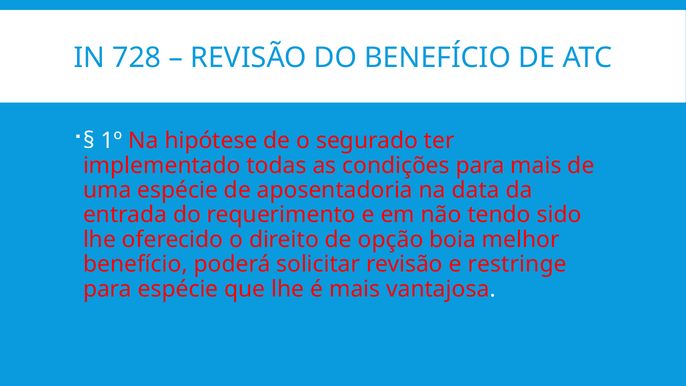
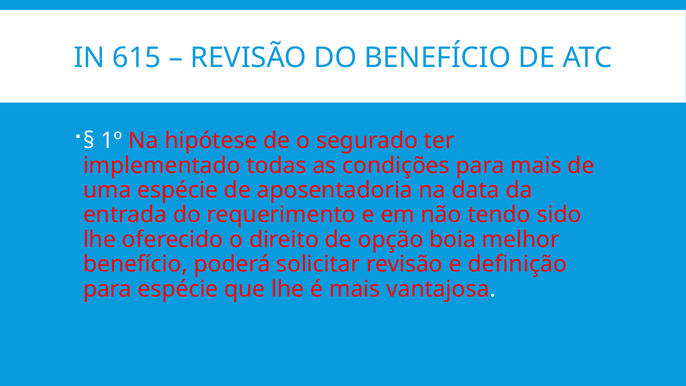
728: 728 -> 615 (137, 58)
restringe: restringe -> definição (517, 264)
